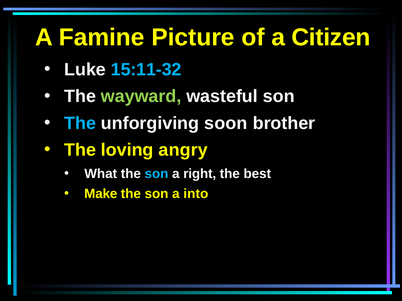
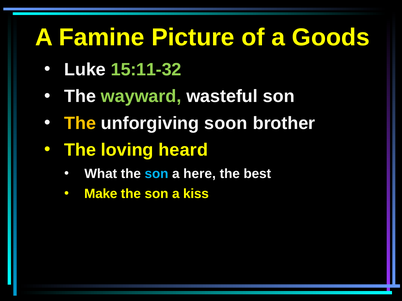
Citizen: Citizen -> Goods (331, 37)
15:11-32 colour: light blue -> light green (146, 70)
The colour: light blue -> yellow (80, 123)
angry: angry -> heard (183, 150)
right: right -> here (200, 174)
into: into -> kiss (196, 194)
